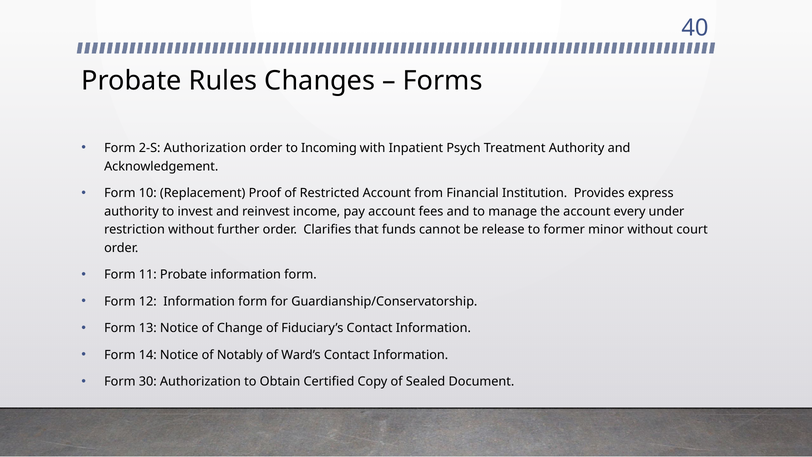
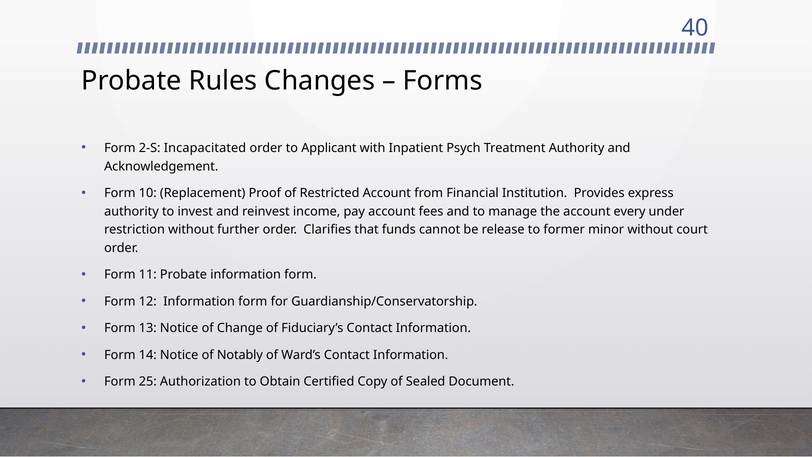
2-S Authorization: Authorization -> Incapacitated (205, 148)
Incoming: Incoming -> Applicant (329, 148)
30: 30 -> 25 (148, 381)
